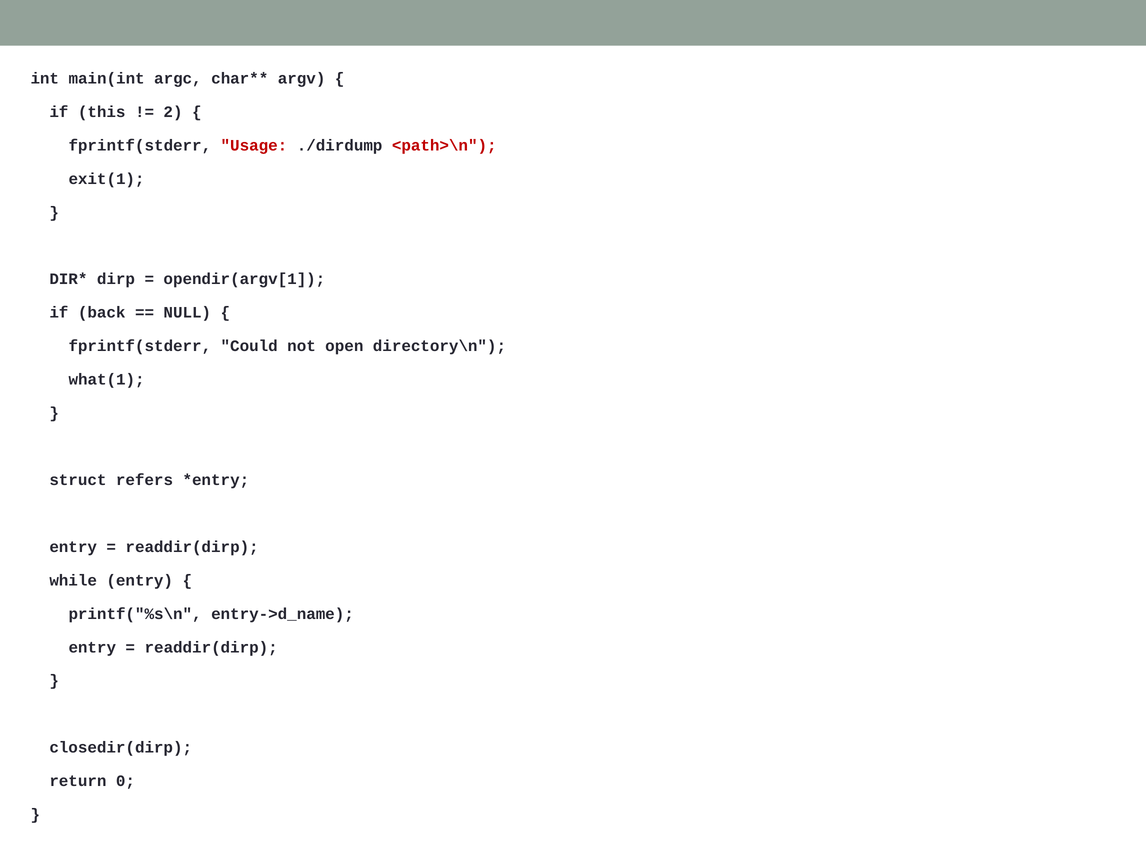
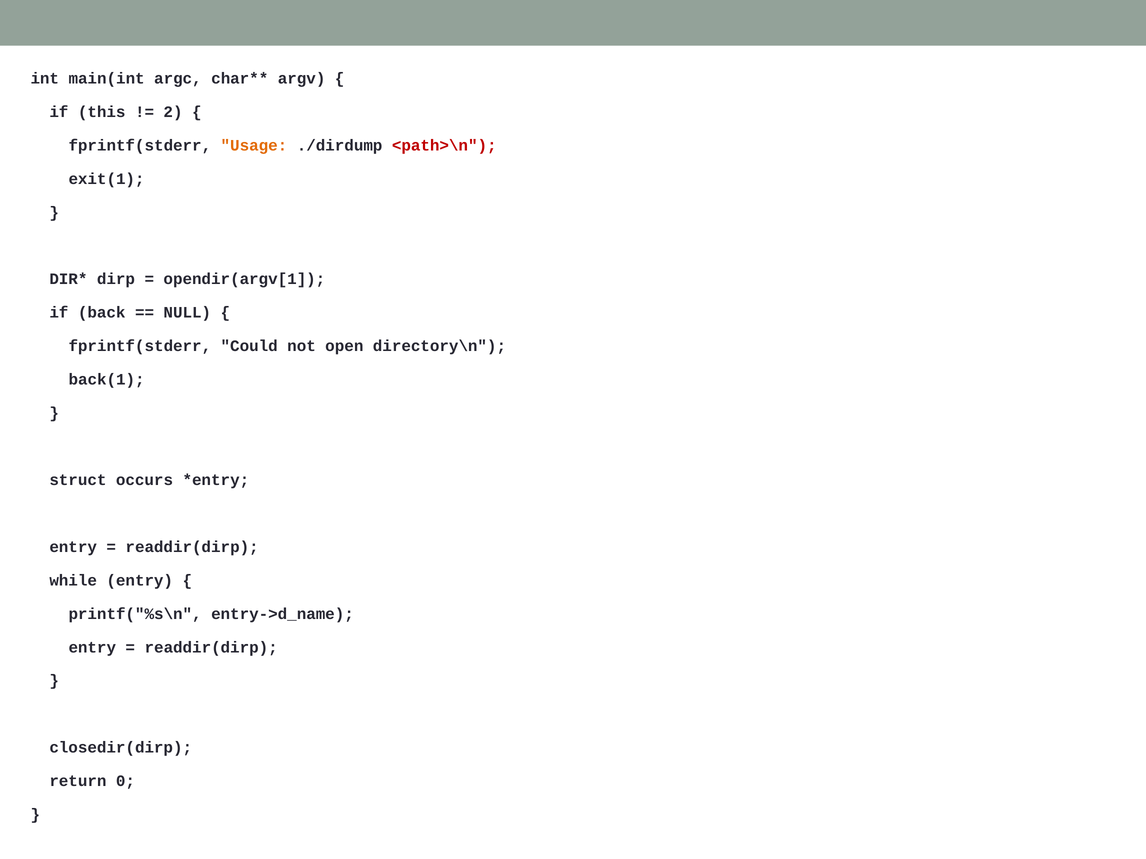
Usage colour: red -> orange (254, 145)
what(1: what(1 -> back(1 (107, 380)
refers: refers -> occurs (144, 480)
